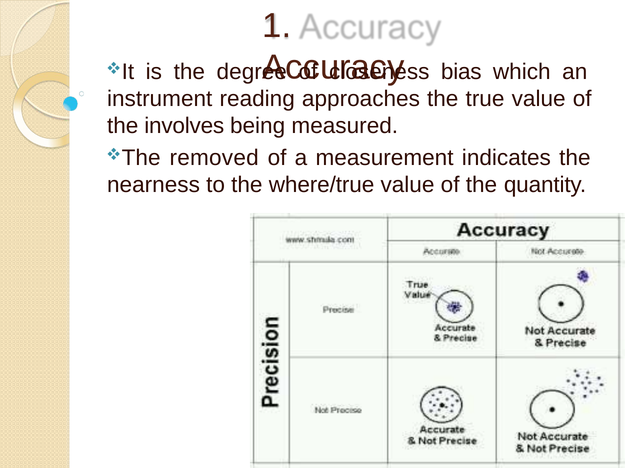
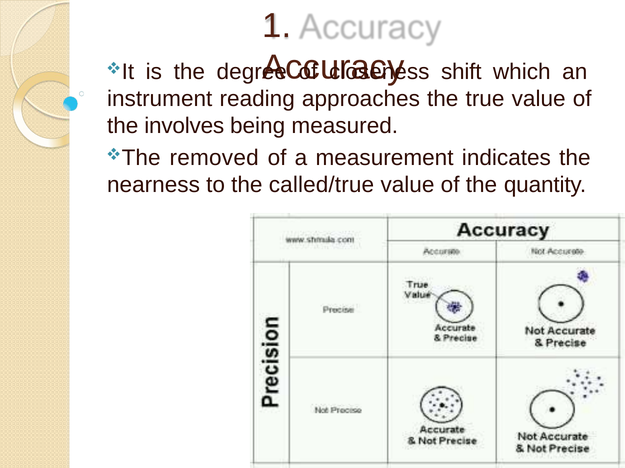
bias: bias -> shift (461, 72)
where/true: where/true -> called/true (321, 185)
